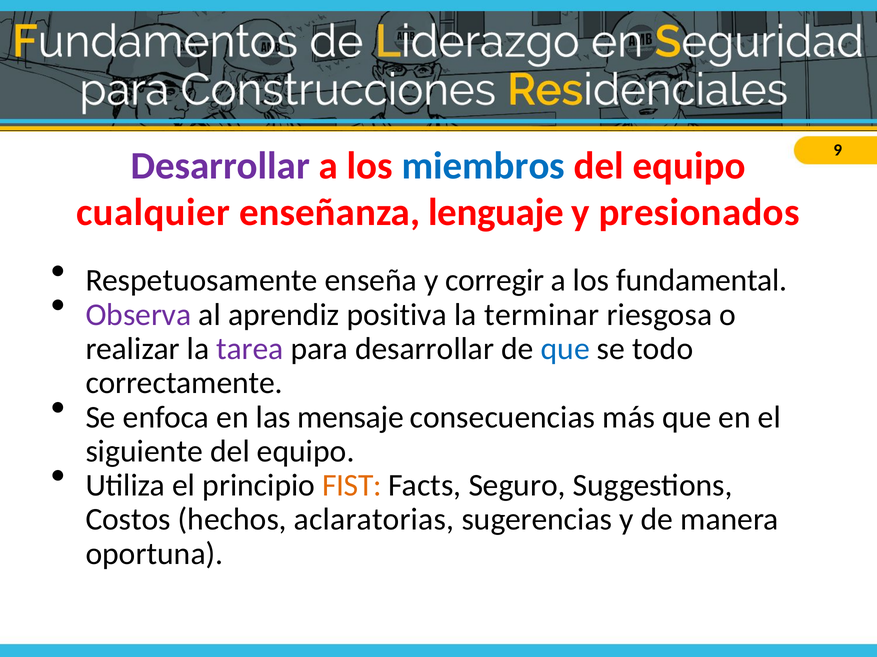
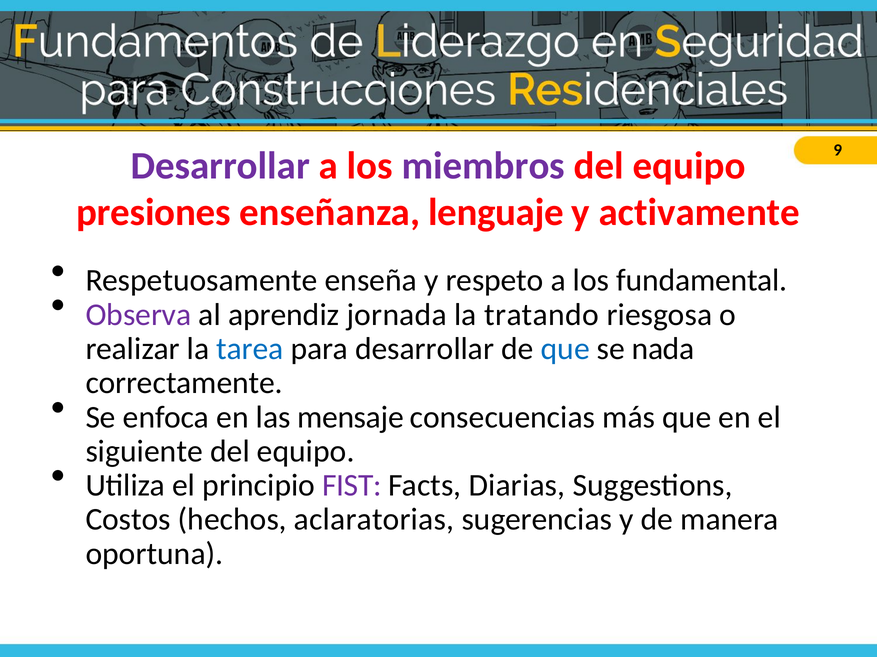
miembros colour: blue -> purple (483, 166)
cualquier: cualquier -> presiones (153, 213)
presionados: presionados -> activamente (699, 213)
corregir: corregir -> respeto (495, 281)
positiva: positiva -> jornada (397, 315)
terminar: terminar -> tratando (542, 315)
tarea colour: purple -> blue (250, 349)
todo: todo -> nada (663, 349)
FIST colour: orange -> purple (352, 486)
Seguro: Seguro -> Diarias (517, 486)
